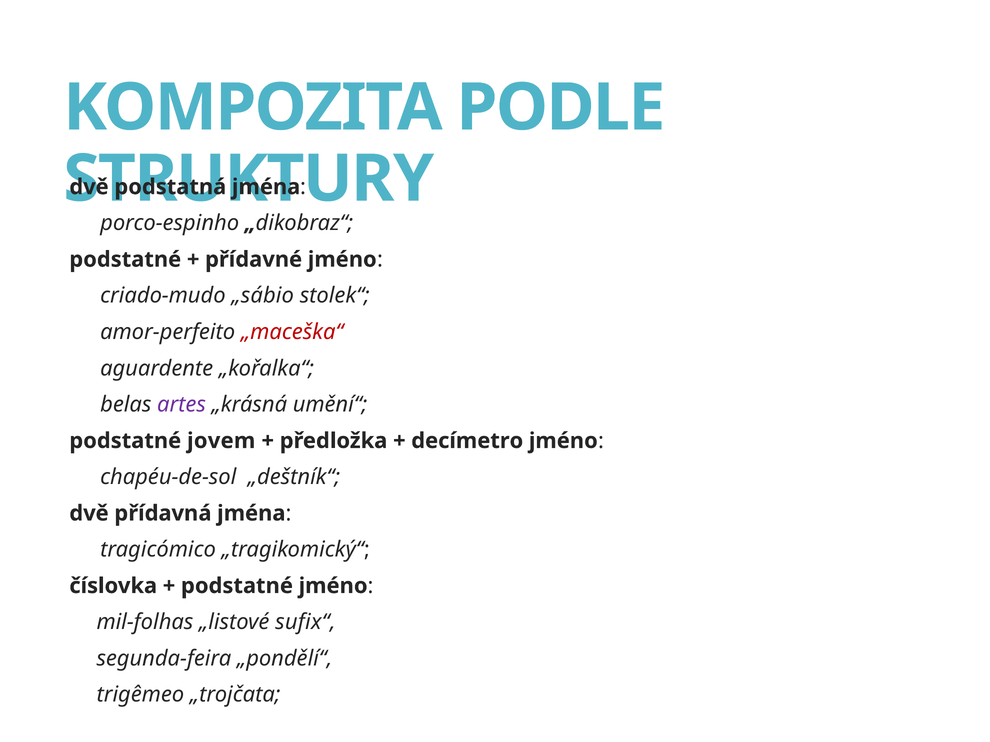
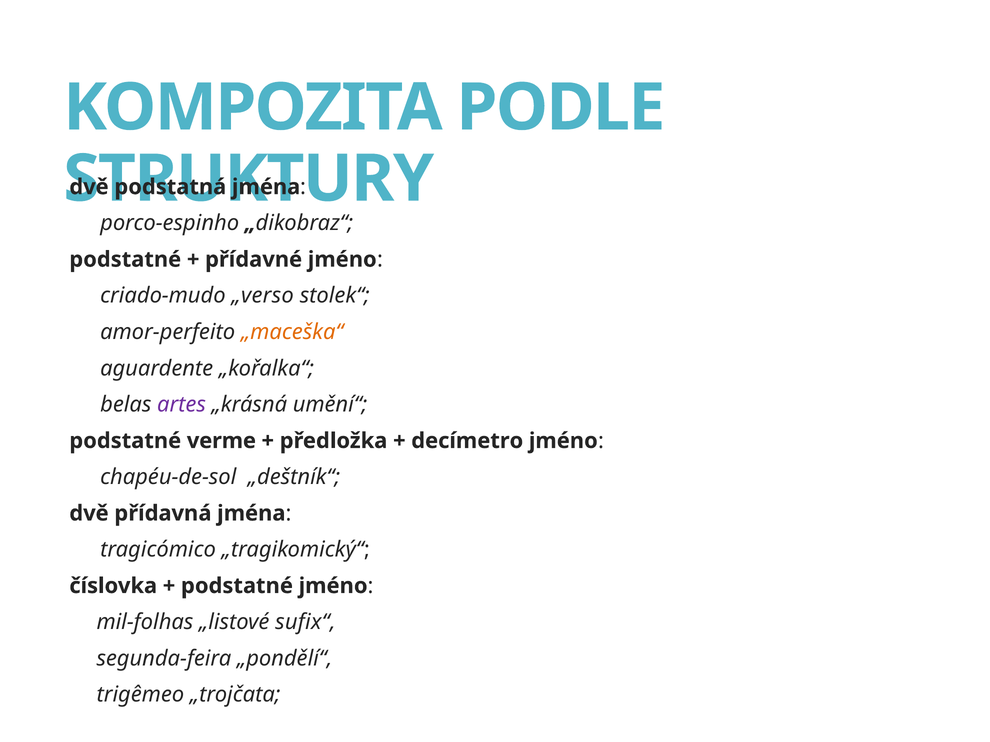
„sábio: „sábio -> „verso (263, 296)
„maceška“ colour: red -> orange (292, 332)
jovem: jovem -> verme (221, 441)
